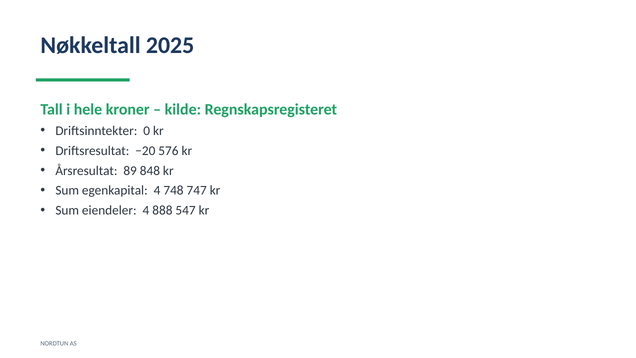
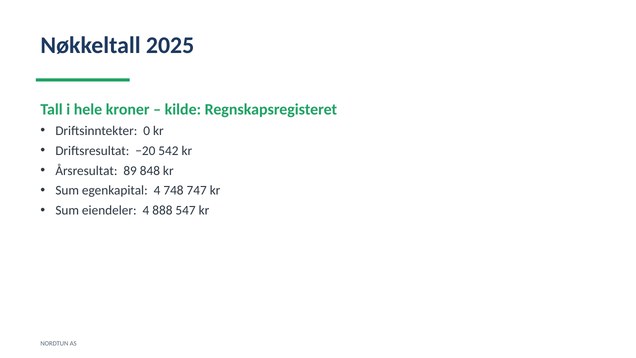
576: 576 -> 542 (168, 151)
